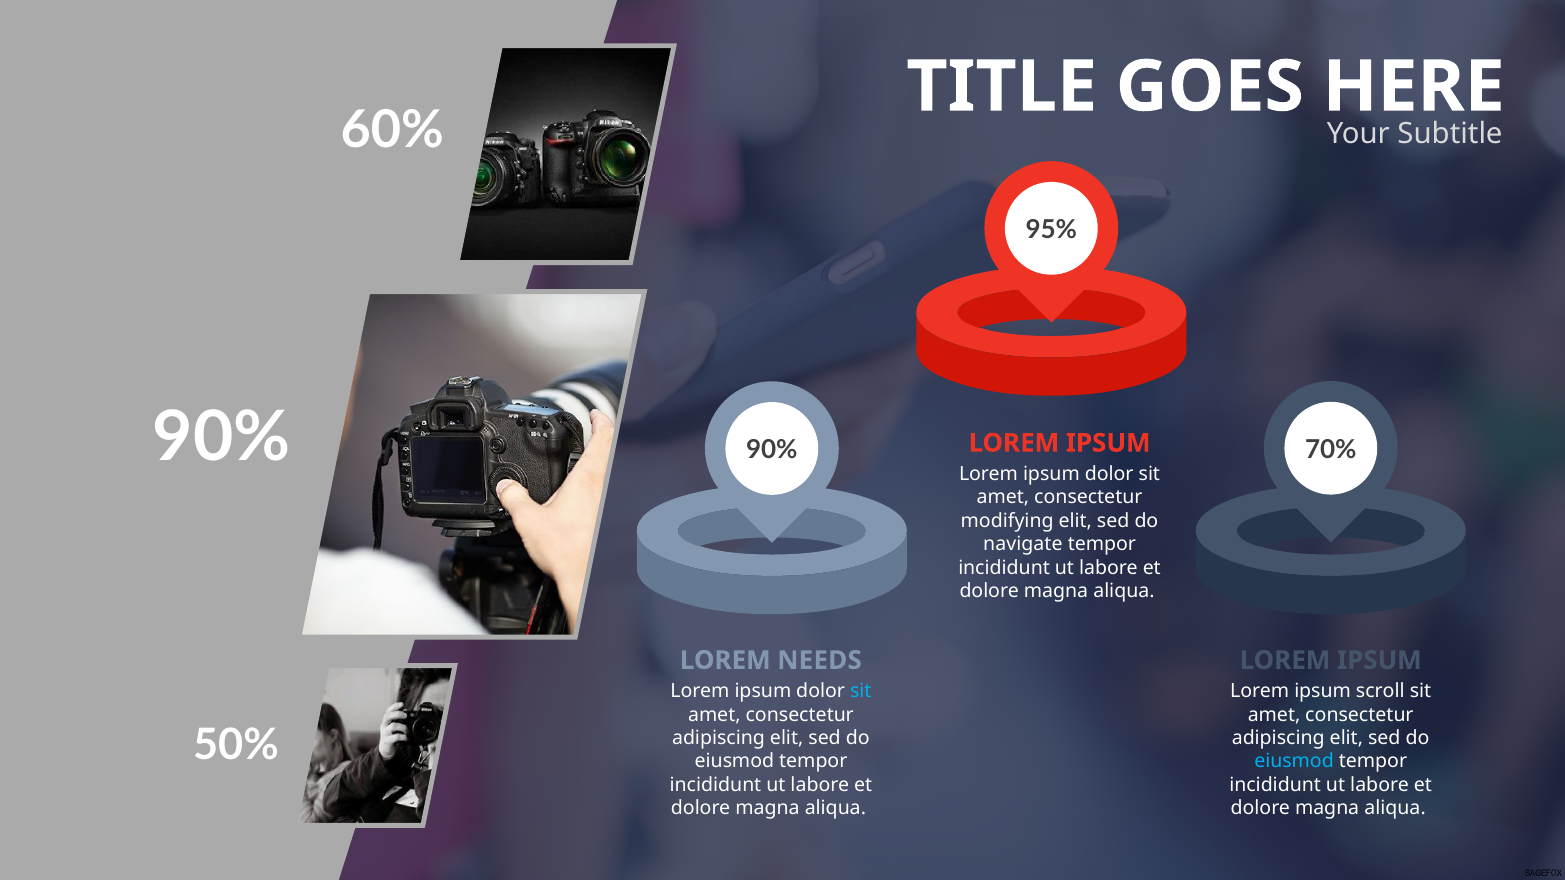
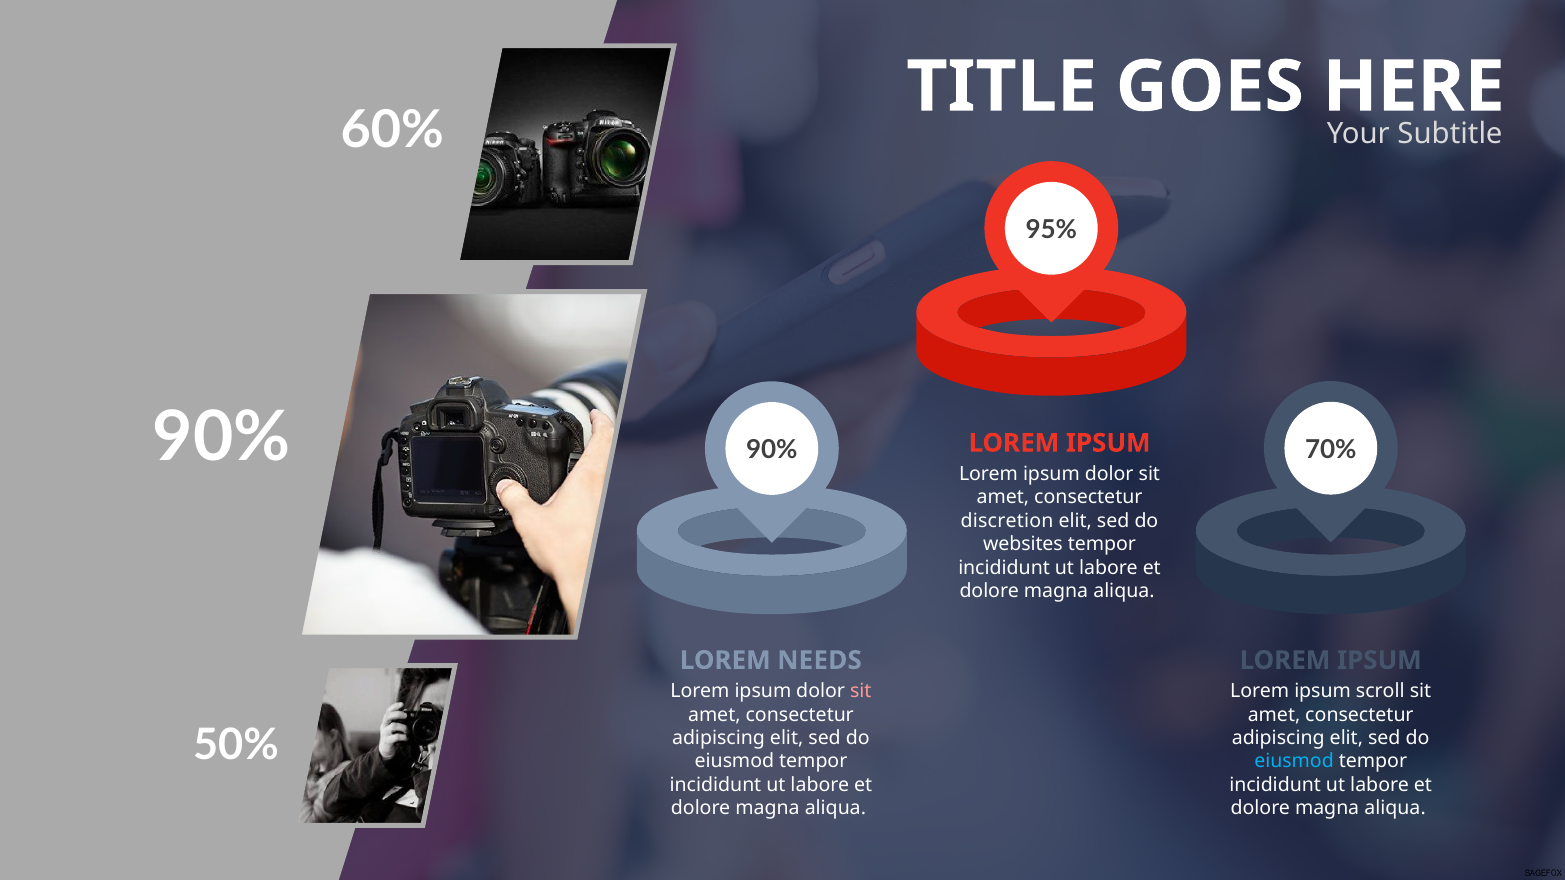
modifying: modifying -> discretion (1007, 521)
navigate: navigate -> websites (1023, 544)
sit colour: light blue -> pink (861, 691)
